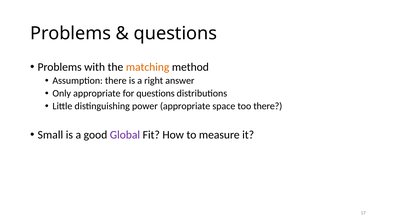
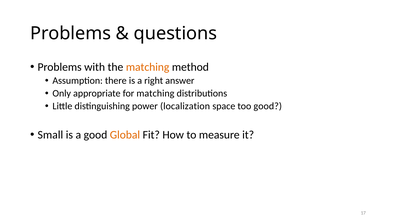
for questions: questions -> matching (155, 93)
power appropriate: appropriate -> localization (185, 106)
too there: there -> good (268, 106)
Global colour: purple -> orange (125, 135)
